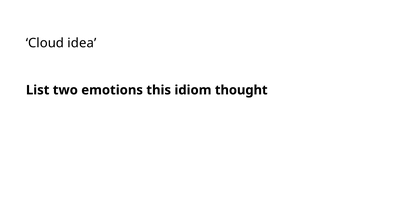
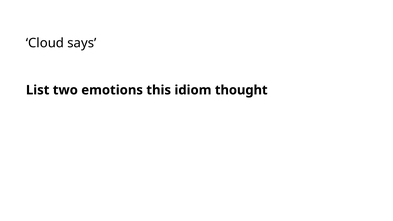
idea: idea -> says (82, 43)
